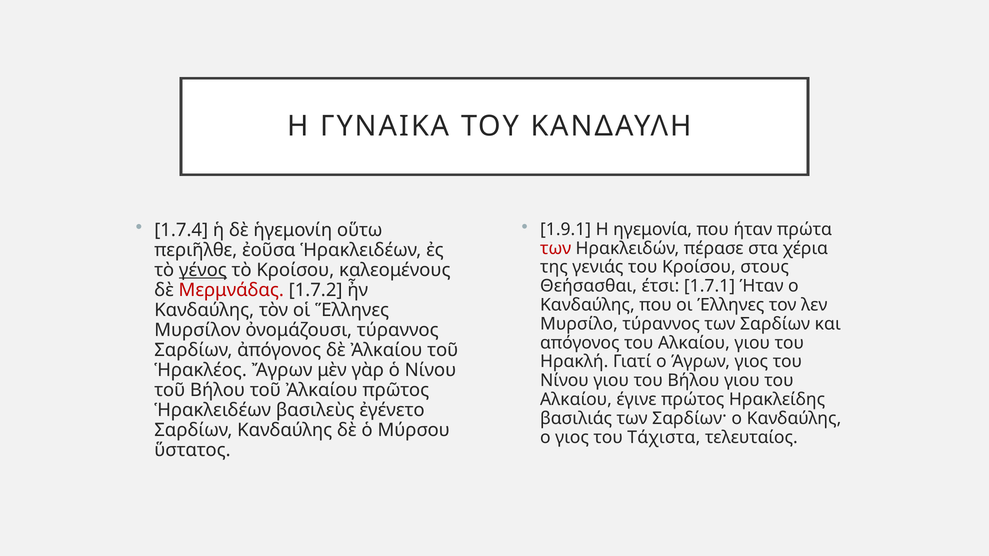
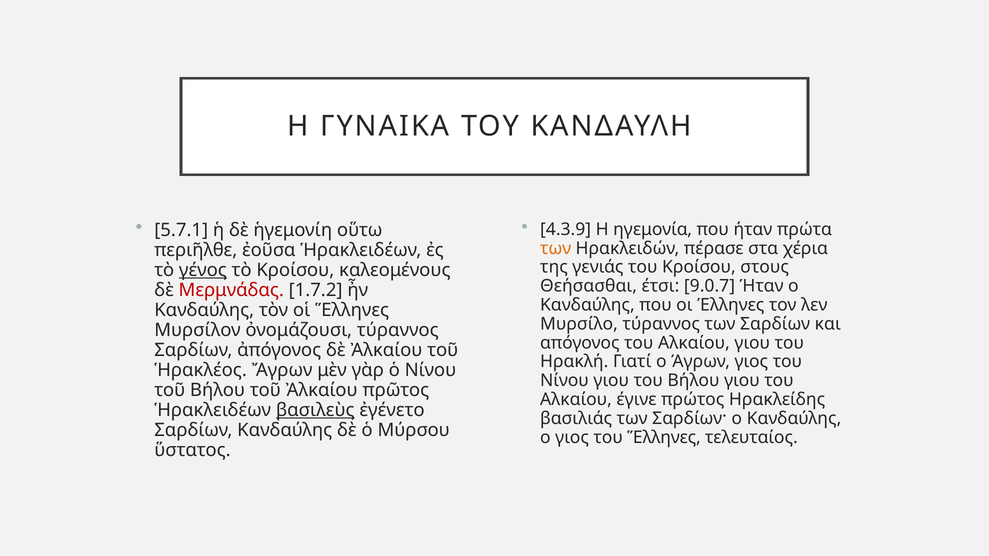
1.7.4: 1.7.4 -> 5.7.1 (181, 230)
1.9.1: 1.9.1 -> 4.3.9 (566, 229)
των colour: red -> orange (556, 248)
1.7.1: 1.7.1 -> 9.0.7 (709, 286)
βασιλεὺς underline: none -> present (315, 410)
του Τάχιστα: Τάχιστα -> Ἕλληνες (664, 438)
